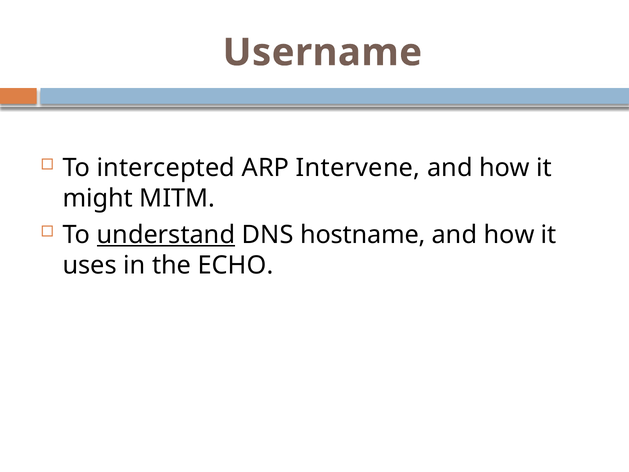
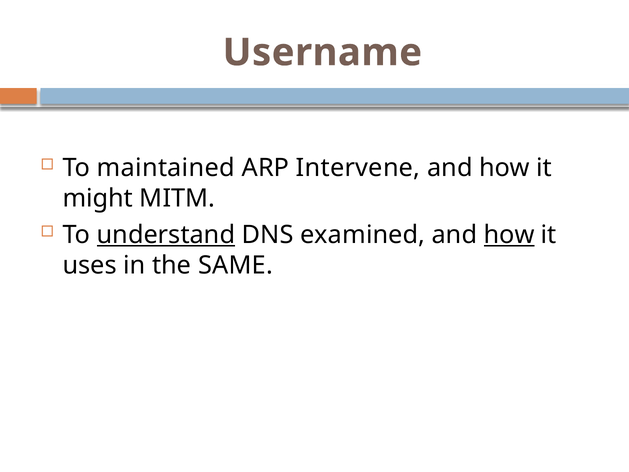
intercepted: intercepted -> maintained (166, 168)
hostname: hostname -> examined (363, 235)
how underline: none -> present (509, 235)
ECHO: ECHO -> SAME (235, 265)
